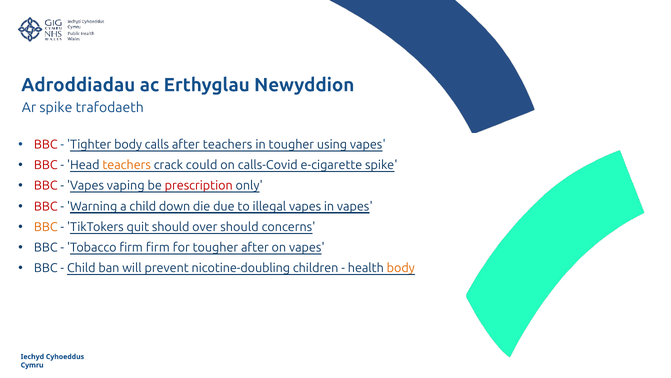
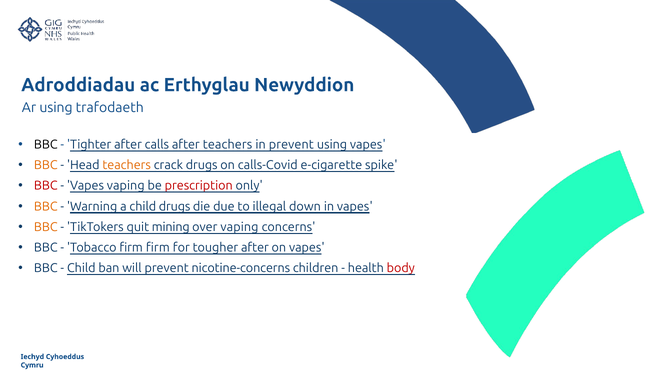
Ar spike: spike -> using (56, 108)
BBC colour: red -> black (46, 144)
Tighter body: body -> after (128, 144)
in tougher: tougher -> prevent (291, 144)
BBC colour: red -> orange (46, 165)
crack could: could -> drugs (202, 165)
BBC colour: red -> orange (46, 206)
child down: down -> drugs (175, 206)
illegal vapes: vapes -> down (305, 206)
quit should: should -> mining (171, 227)
over should: should -> vaping (239, 227)
nicotine-doubling: nicotine-doubling -> nicotine-concerns (241, 268)
body colour: orange -> red (401, 268)
